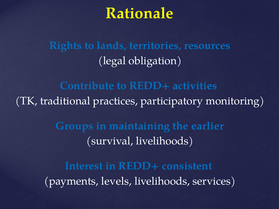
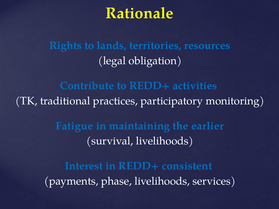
Groups: Groups -> Fatigue (74, 126)
levels: levels -> phase (116, 181)
